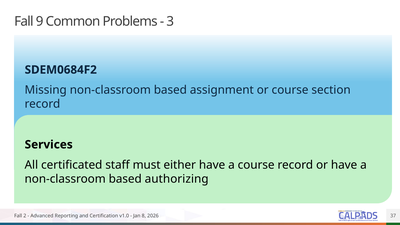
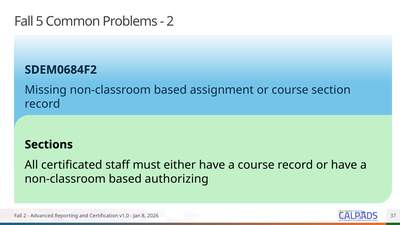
9: 9 -> 5 (40, 21)
3: 3 -> 2 (170, 21)
Services: Services -> Sections (49, 145)
